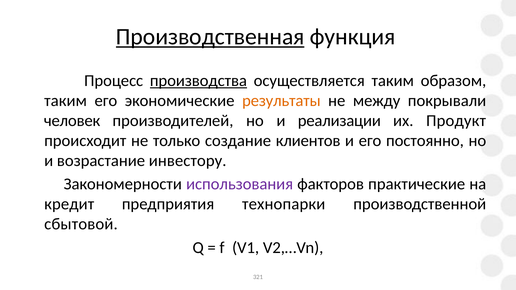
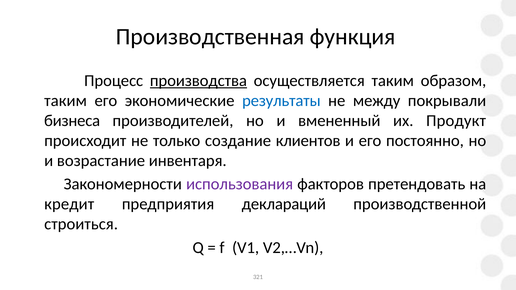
Производственная underline: present -> none (210, 37)
результаты colour: orange -> blue (281, 101)
человек: человек -> бизнеса (72, 121)
реализации: реализации -> вмененный (339, 121)
инвестору: инвестору -> инвентаря (188, 161)
практические: практические -> претендовать (417, 184)
технопарки: технопарки -> деклараций (284, 204)
сбытовой: сбытовой -> строиться (81, 224)
